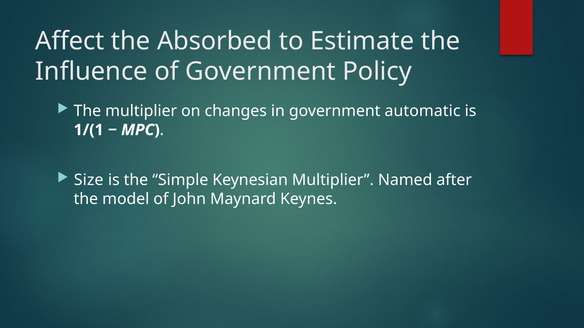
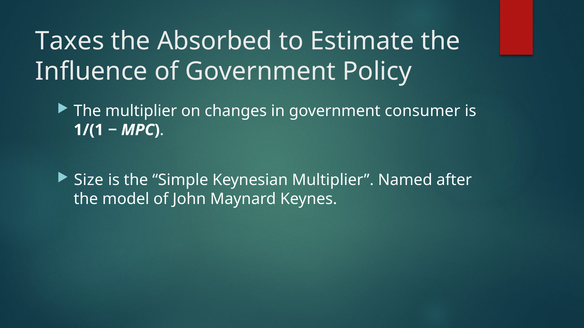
Affect: Affect -> Taxes (70, 41)
automatic: automatic -> consumer (423, 111)
